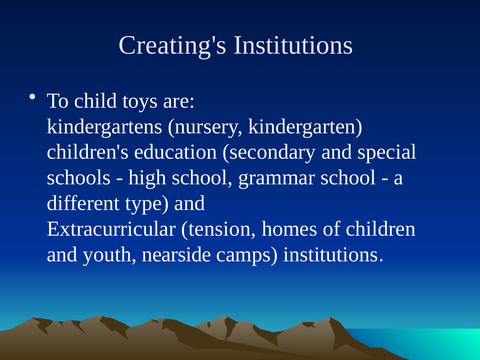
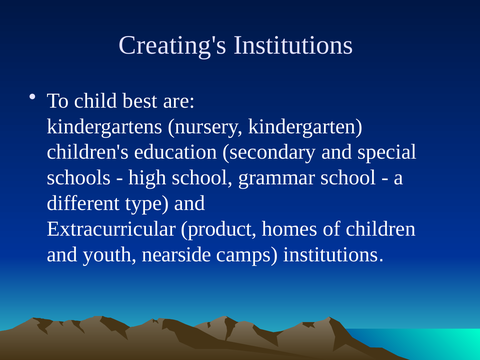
toys: toys -> best (140, 101)
tension: tension -> product (219, 229)
